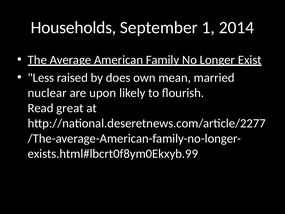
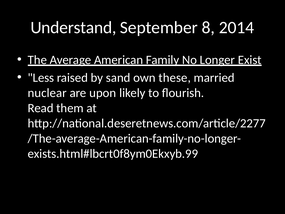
Households: Households -> Understand (73, 28)
1: 1 -> 8 (208, 28)
does: does -> sand (118, 78)
mean: mean -> these (175, 78)
great: great -> them (70, 108)
